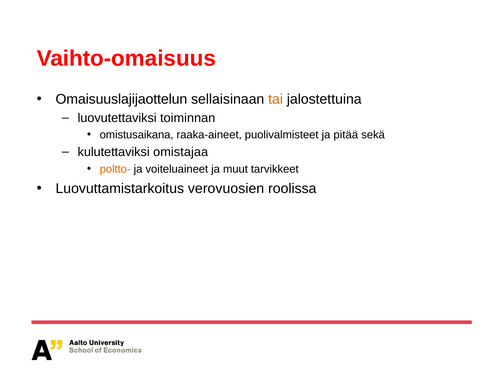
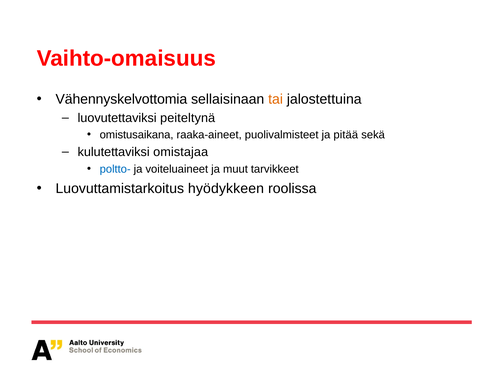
Omaisuuslajijaottelun: Omaisuuslajijaottelun -> Vähennyskelvottomia (121, 99)
toiminnan: toiminnan -> peiteltynä (188, 118)
poltto- colour: orange -> blue (115, 169)
verovuosien: verovuosien -> hyödykkeen (226, 189)
